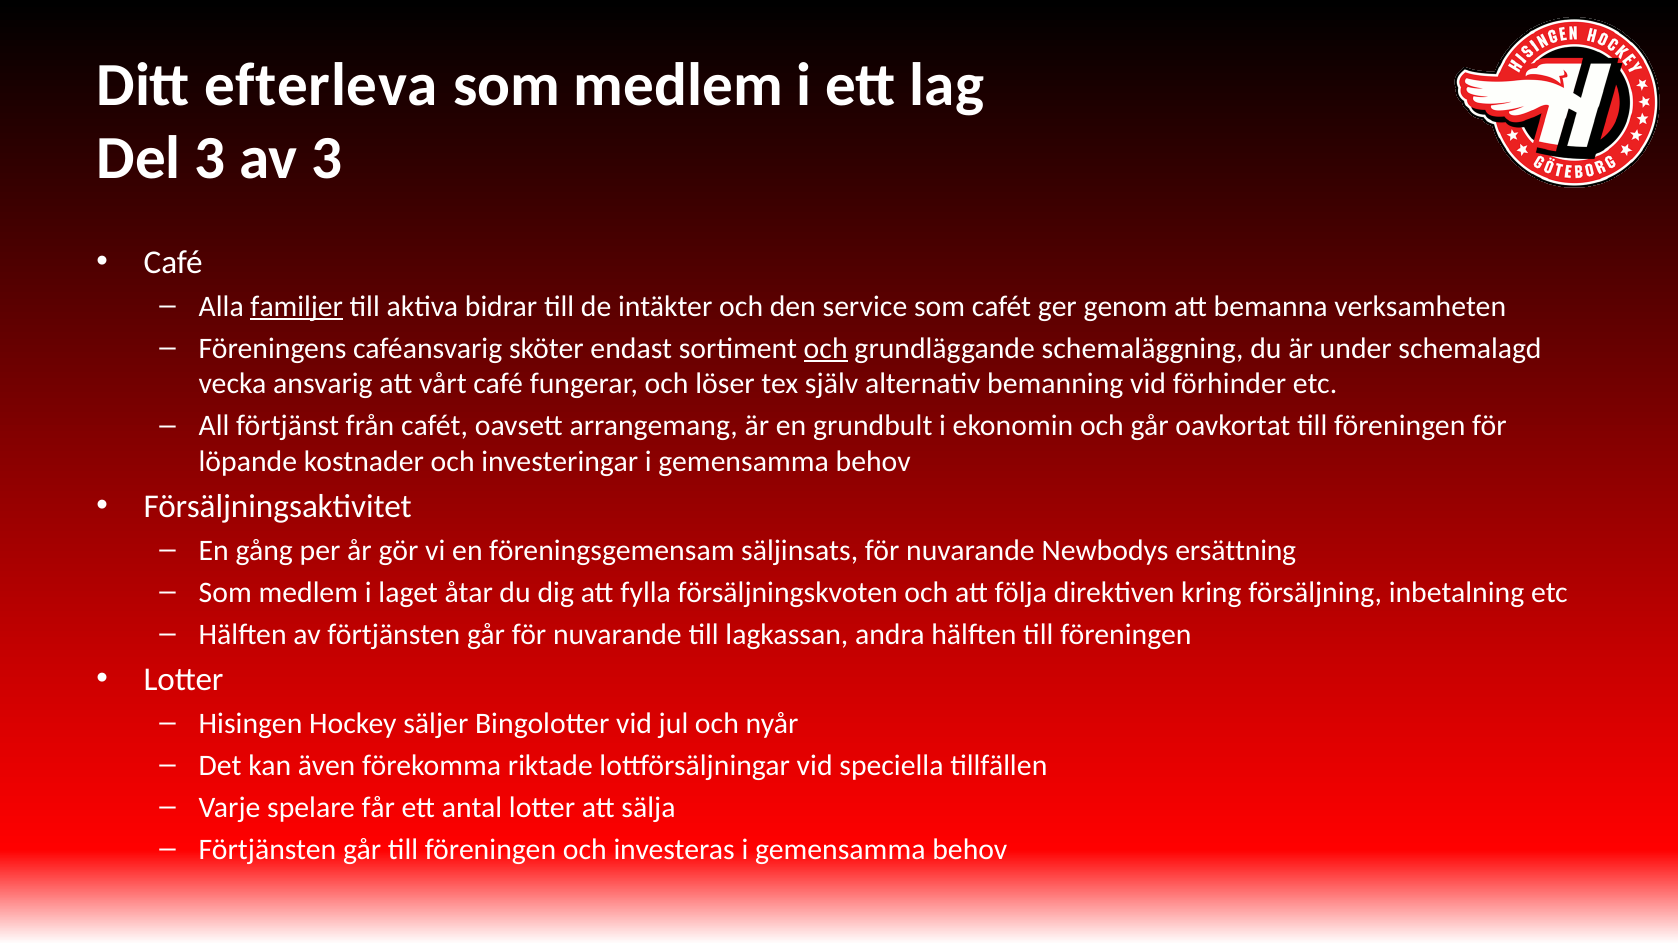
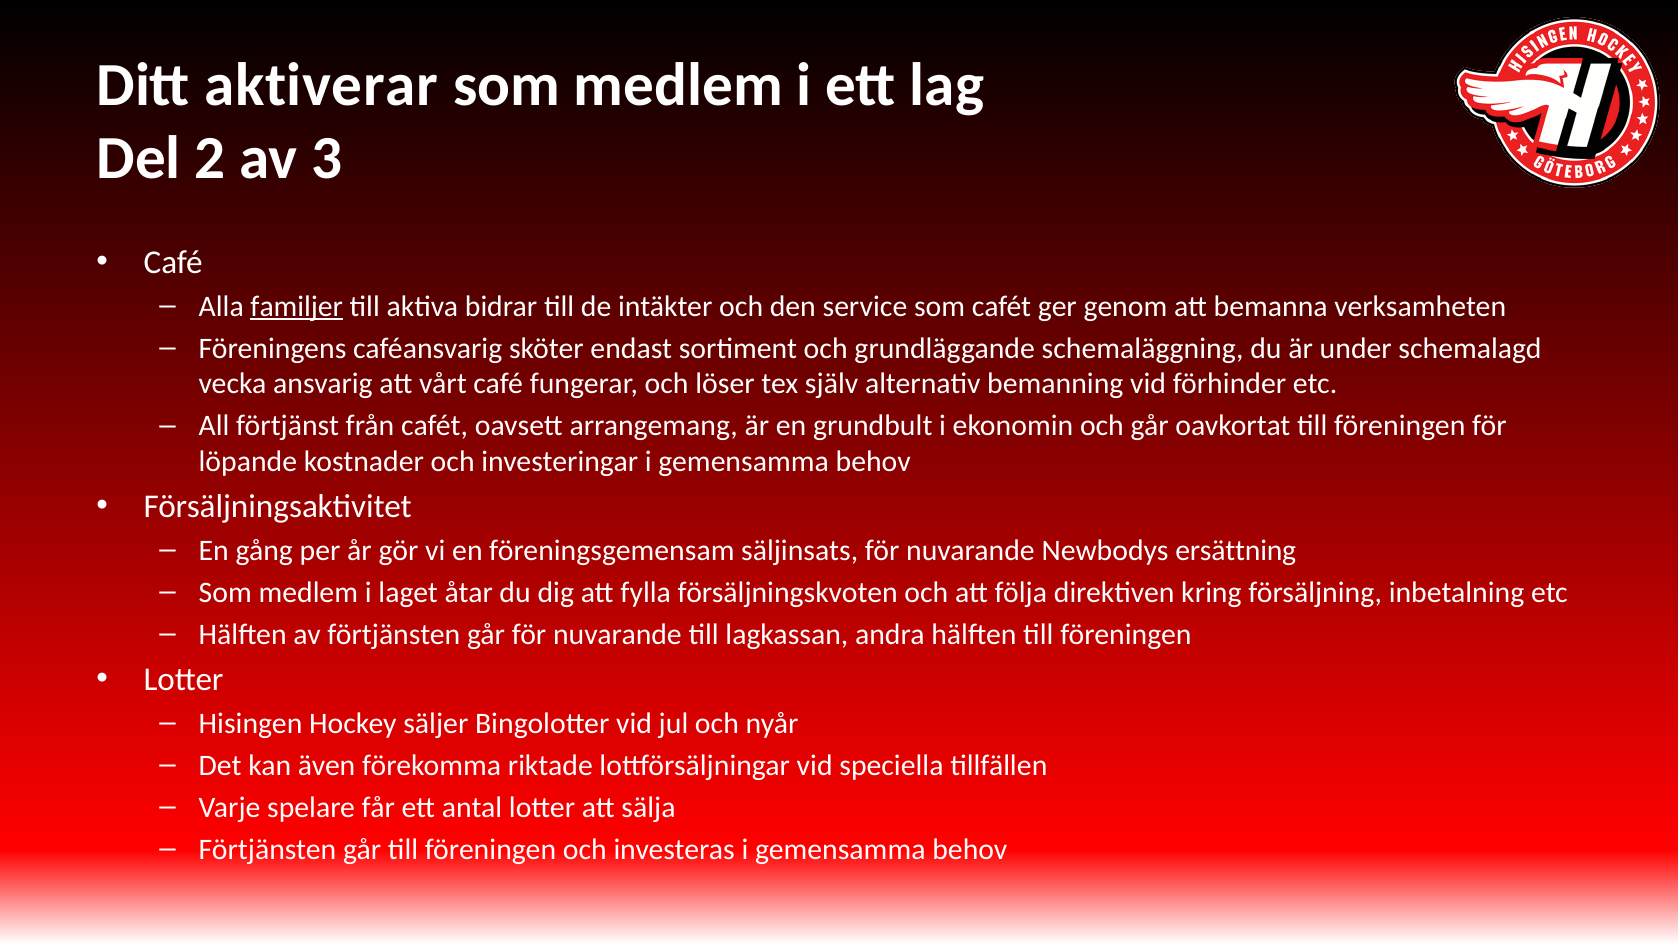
efterleva: efterleva -> aktiverar (321, 85)
Del 3: 3 -> 2 (210, 158)
och underline: present -> none (826, 348)
